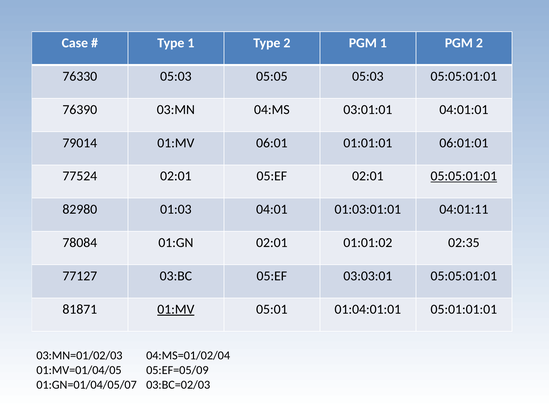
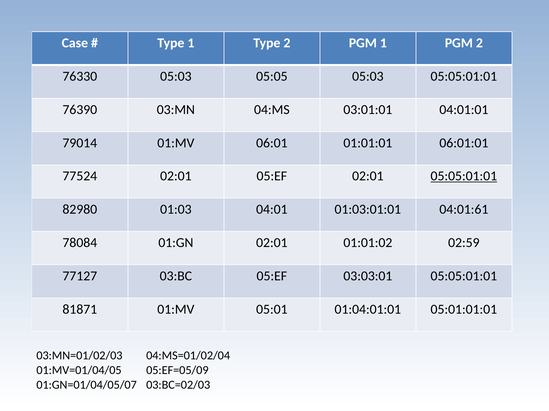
04:01:11: 04:01:11 -> 04:01:61 (464, 210)
02:35: 02:35 -> 02:59 (464, 243)
01:MV underline: present -> none (176, 310)
